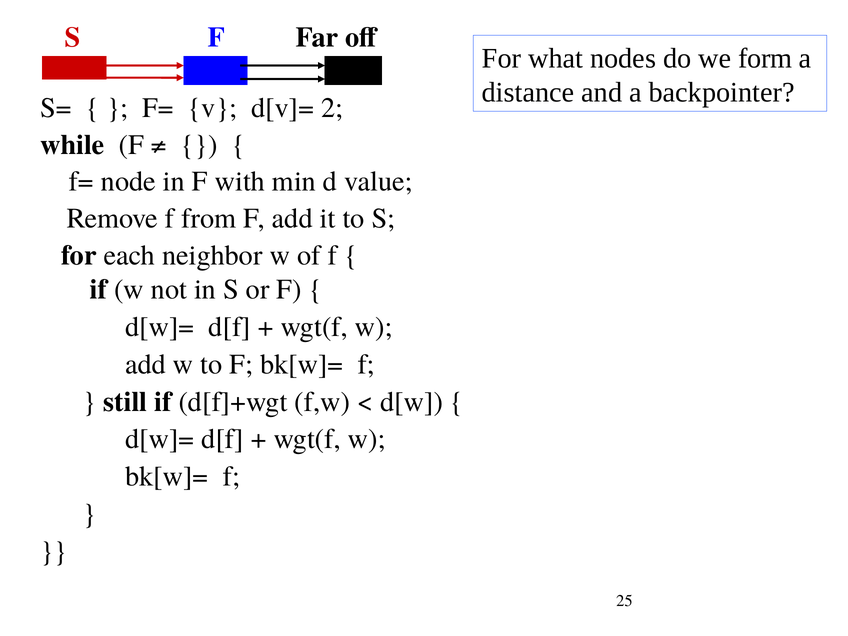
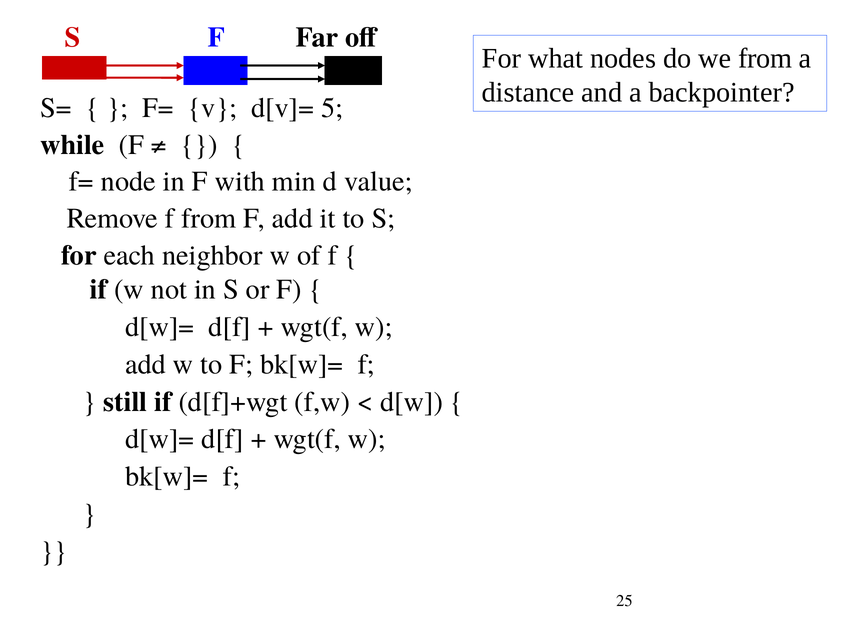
we form: form -> from (765, 58)
2: 2 -> 5 (332, 108)
